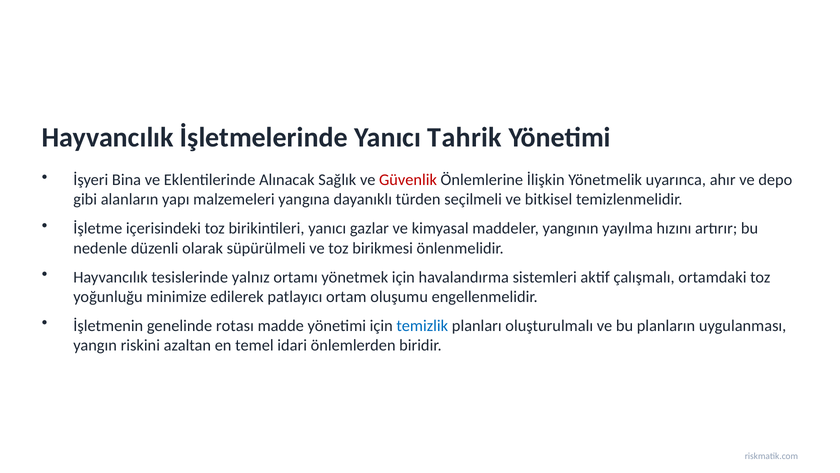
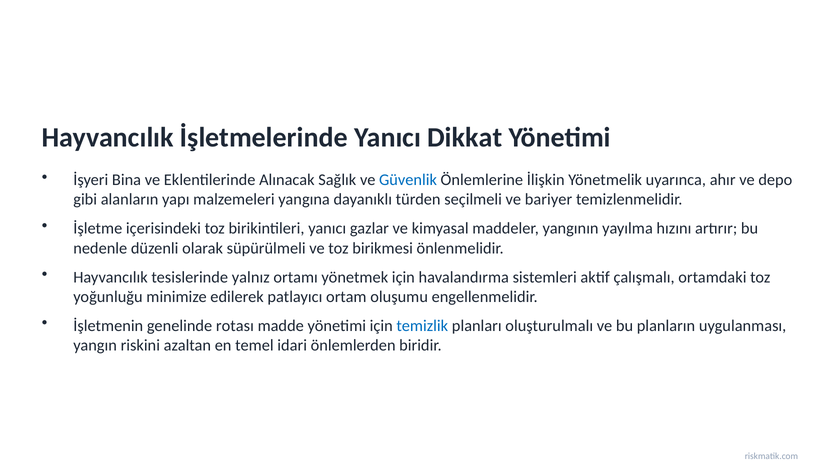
Tahrik: Tahrik -> Dikkat (465, 137)
Güvenlik colour: red -> blue (408, 180)
bitkisel: bitkisel -> bariyer (549, 199)
